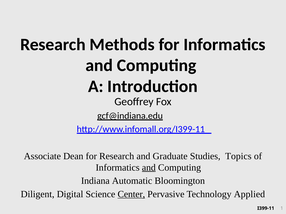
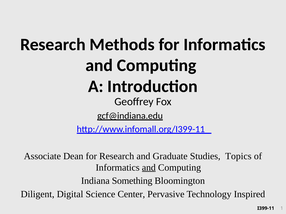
Automatic: Automatic -> Something (132, 181)
Center underline: present -> none (131, 195)
Applied: Applied -> Inspired (249, 195)
